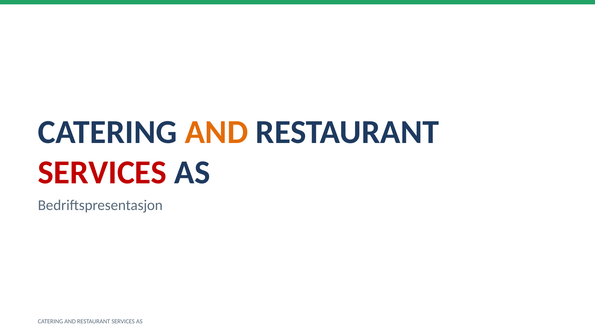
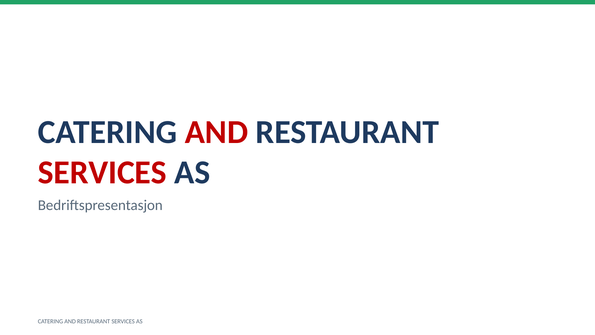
AND colour: orange -> red (216, 132)
